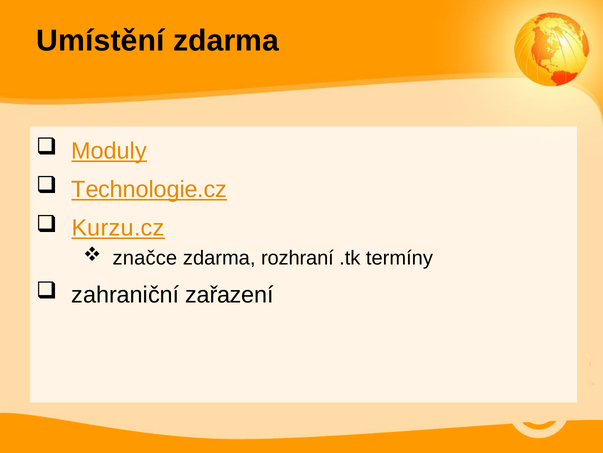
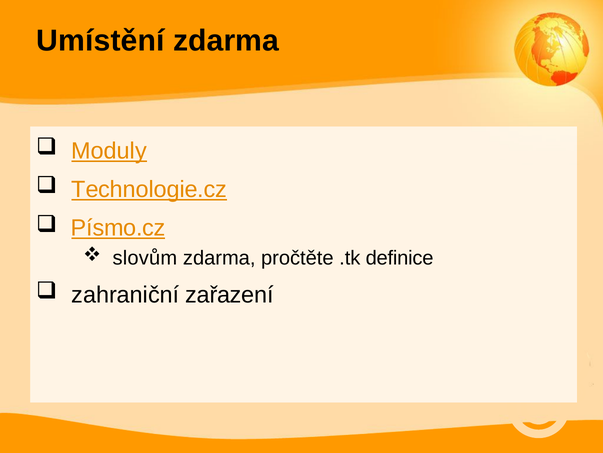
Kurzu.cz: Kurzu.cz -> Písmo.cz (118, 228)
značce: značce -> slovům (145, 258)
rozhraní: rozhraní -> pročtěte (297, 258)
termíny: termíny -> definice (400, 258)
